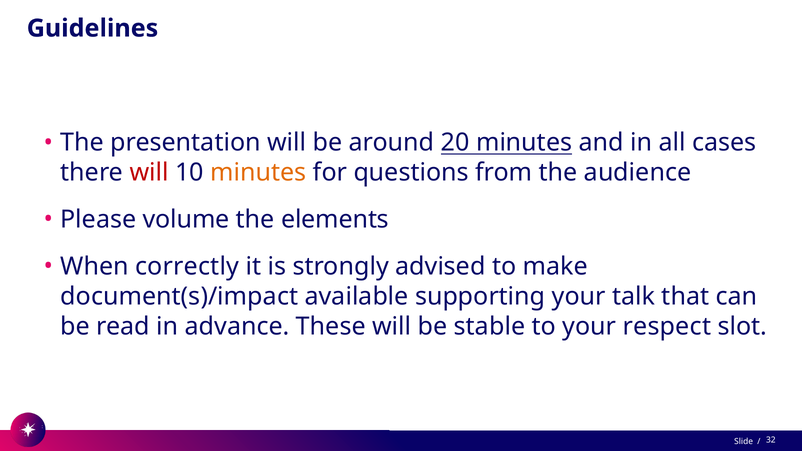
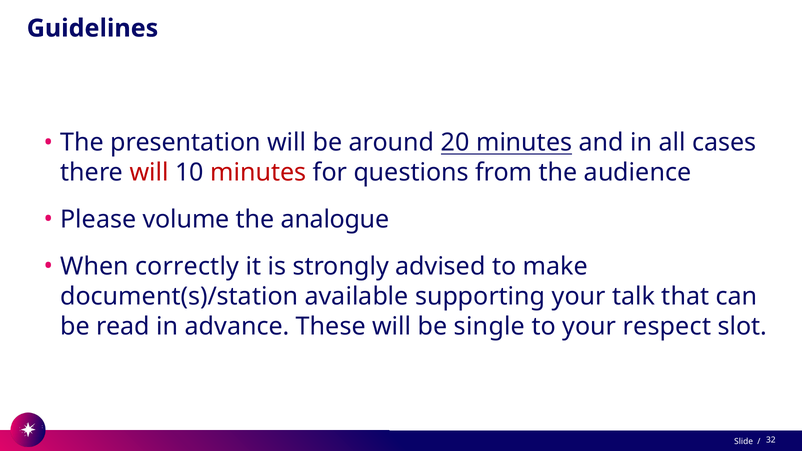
minutes colour: orange -> red (258, 173)
elements: elements -> analogue (335, 220)
document(s)/impact: document(s)/impact -> document(s)/station (179, 296)
stable: stable -> single (489, 326)
